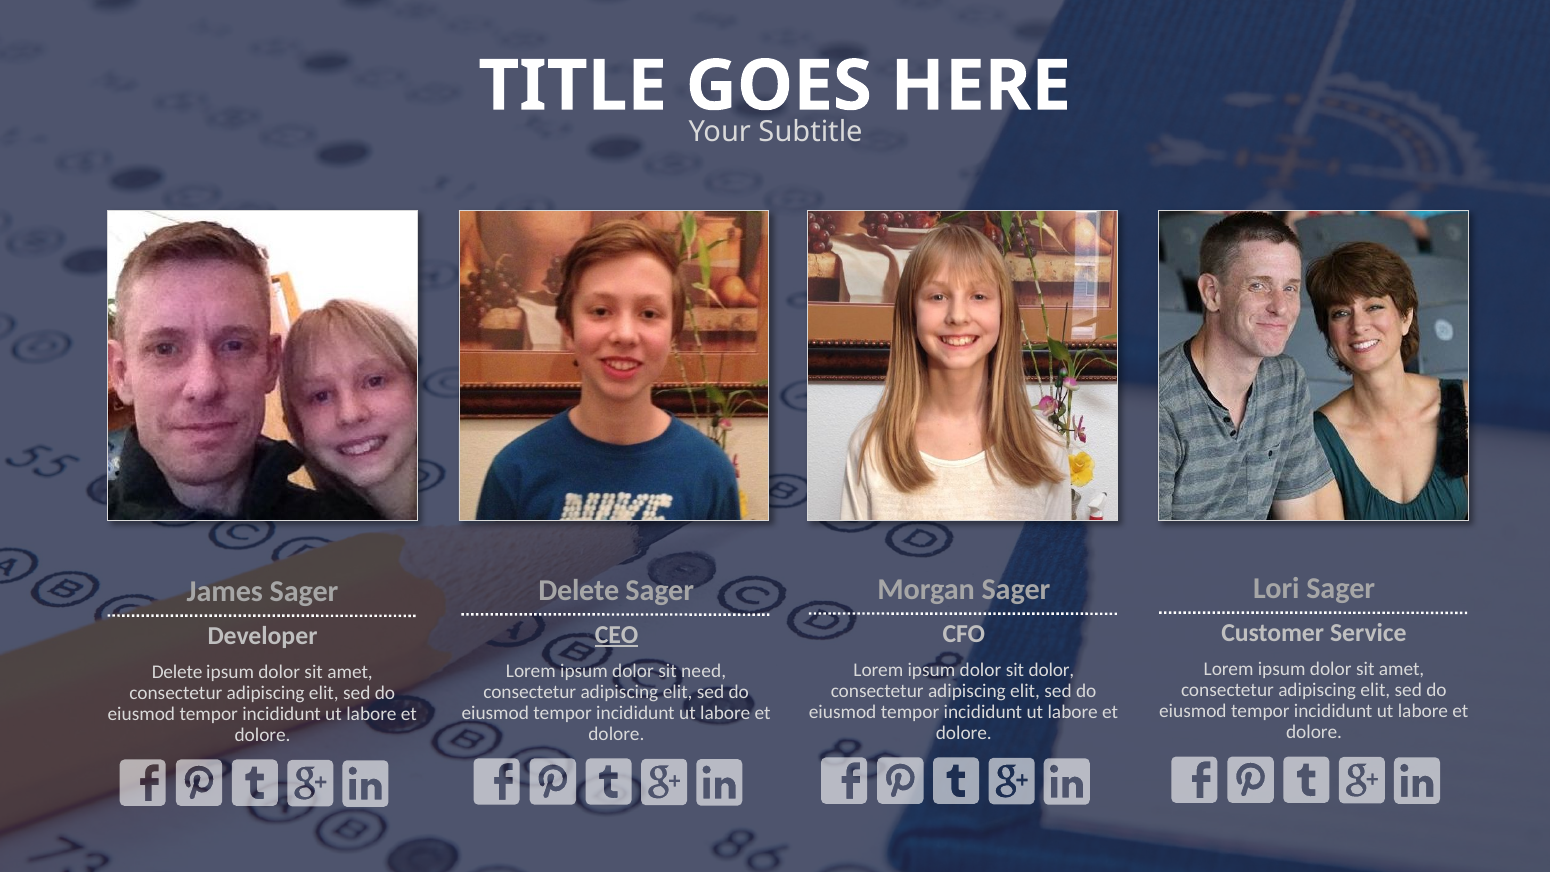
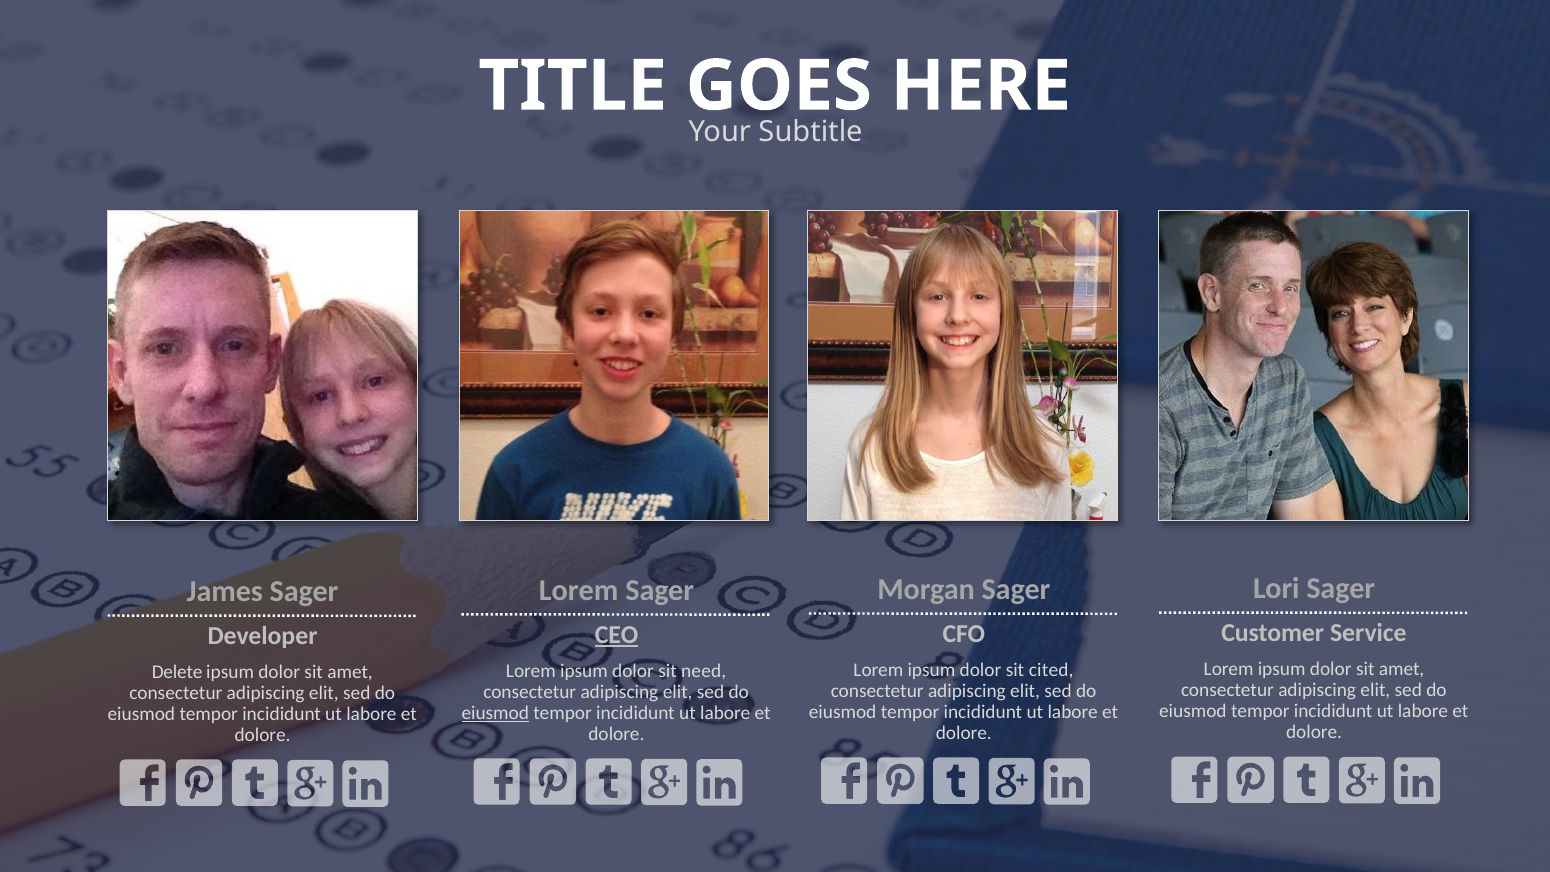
Delete: Delete -> Lorem (579, 590)
sit dolor: dolor -> cited (1051, 670)
eiusmod underline: none -> present (495, 713)
